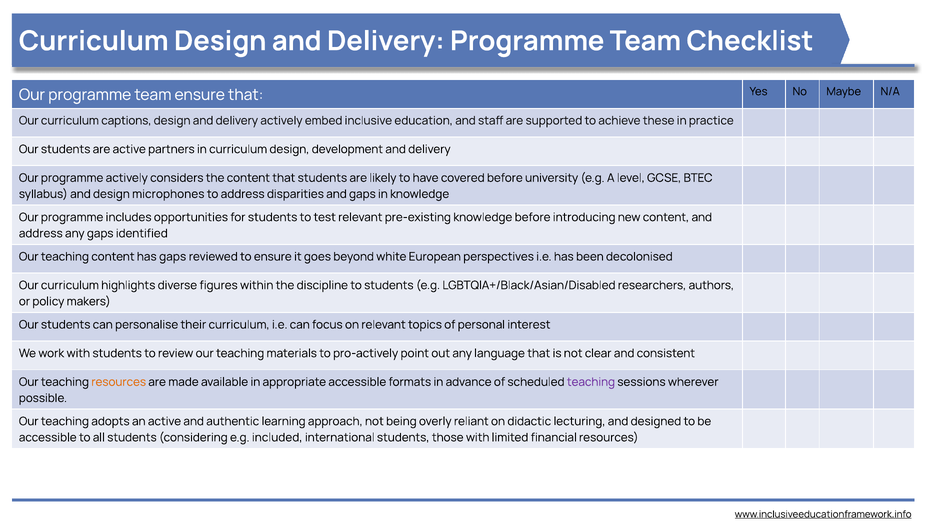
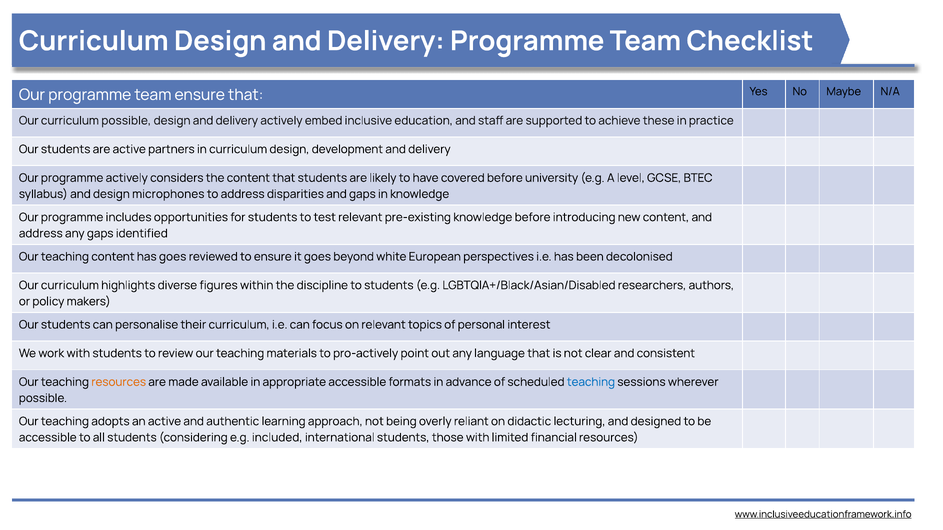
curriculum captions: captions -> possible (126, 121)
has gaps: gaps -> goes (173, 257)
teaching colour: purple -> blue (591, 382)
